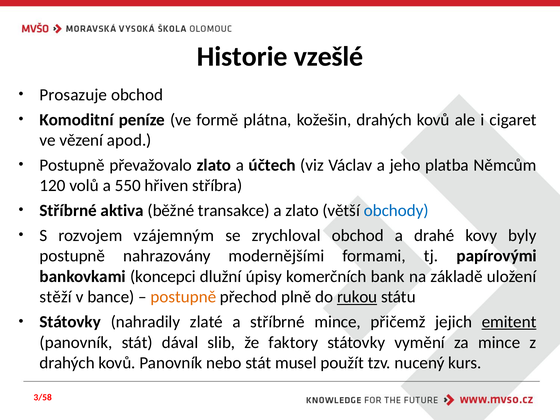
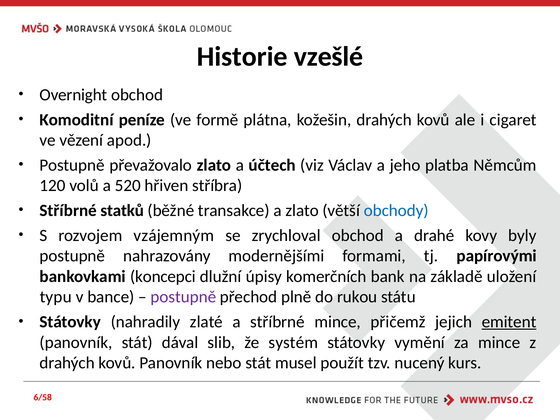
Prosazuje: Prosazuje -> Overnight (73, 95)
550: 550 -> 520 (128, 186)
aktiva: aktiva -> statků (122, 211)
stěží: stěží -> typu (56, 297)
postupně colour: orange -> purple (183, 297)
rukou underline: present -> none (357, 297)
faktory: faktory -> systém (293, 342)
3/58: 3/58 -> 6/58 (43, 397)
